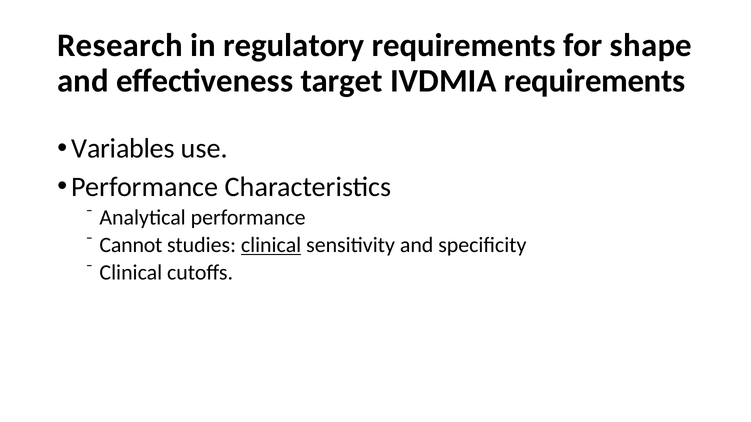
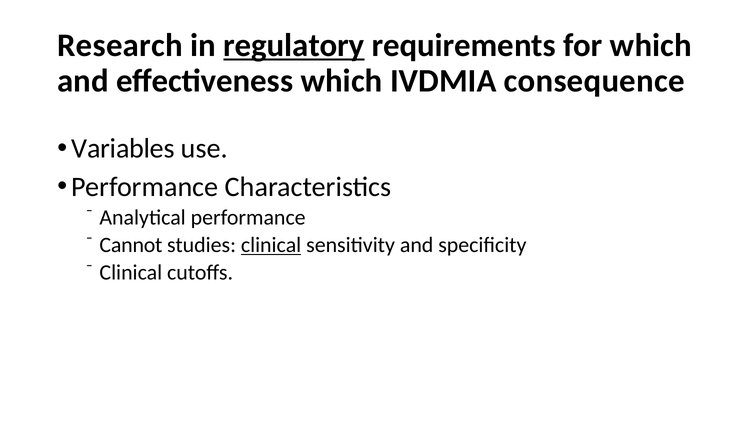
regulatory underline: none -> present (294, 45)
for shape: shape -> which (651, 45)
effectiveness target: target -> which (342, 81)
IVDMIA requirements: requirements -> consequence (594, 81)
